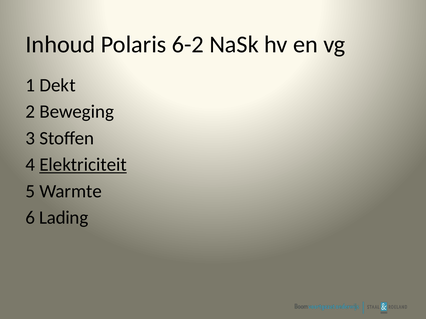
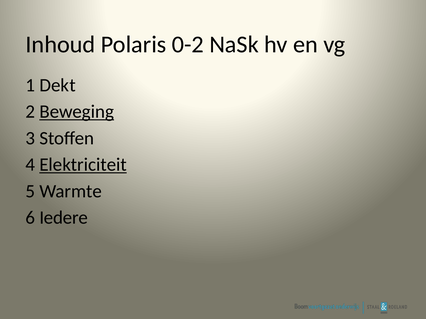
6-2: 6-2 -> 0-2 (188, 45)
Beweging underline: none -> present (77, 112)
Lading: Lading -> Iedere (64, 218)
